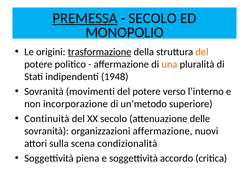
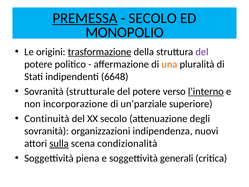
del colour: orange -> purple (202, 52)
1948: 1948 -> 6648 (115, 77)
movimenti: movimenti -> strutturale (90, 91)
l’interno underline: none -> present (206, 91)
un’metodo: un’metodo -> un’parziale (144, 104)
delle: delle -> degli (200, 118)
organizzazioni affermazione: affermazione -> indipendenza (163, 131)
sulla underline: none -> present (59, 143)
accordo: accordo -> generali (177, 158)
